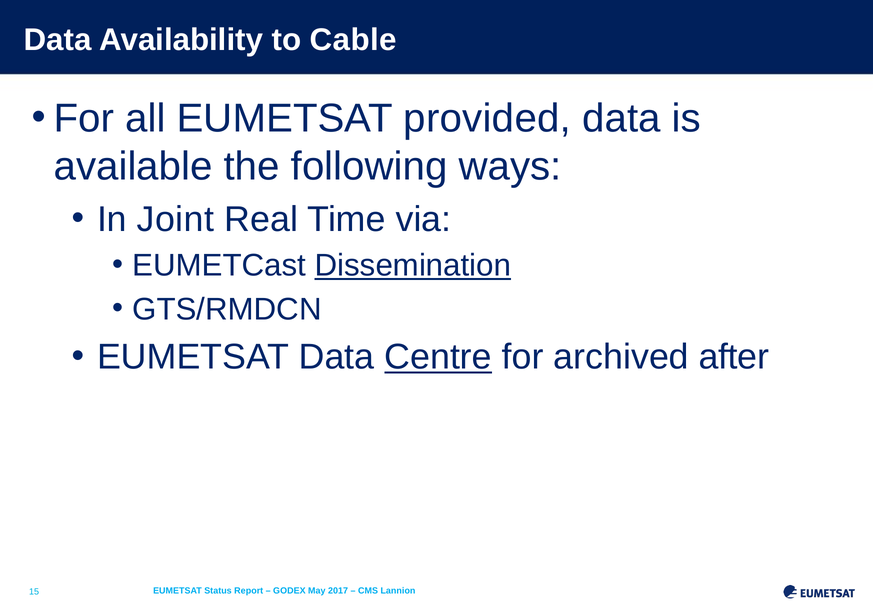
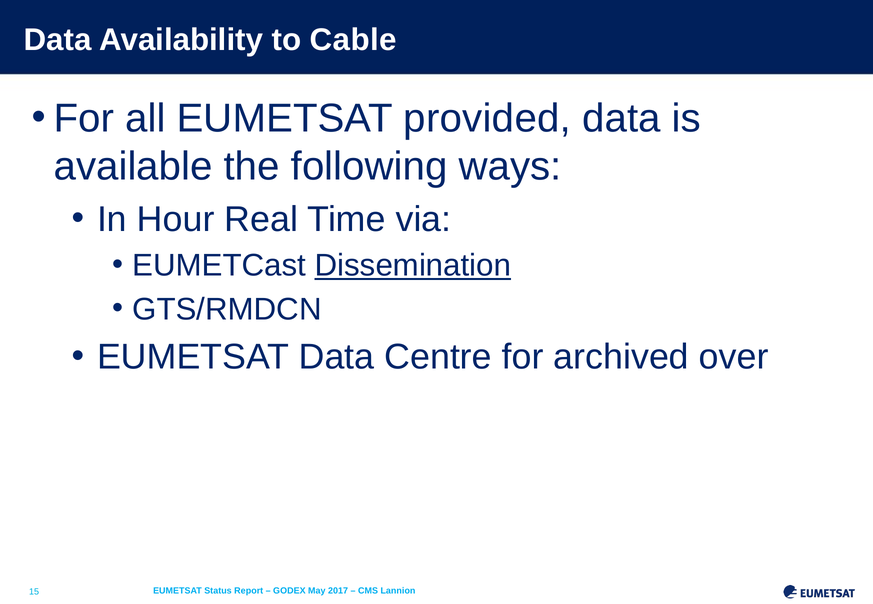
Joint: Joint -> Hour (176, 219)
Centre underline: present -> none (438, 357)
after: after -> over (734, 357)
